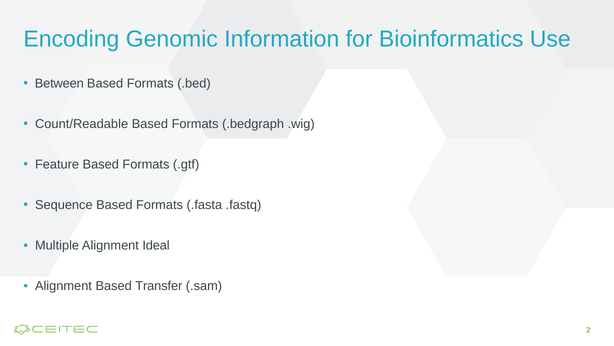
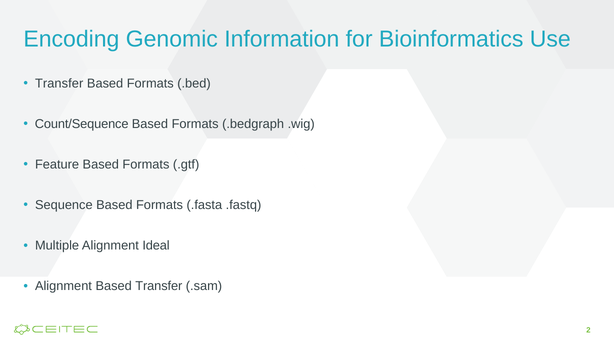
Between: Between -> Transfer (59, 84)
Count/Readable: Count/Readable -> Count/Sequence (82, 124)
